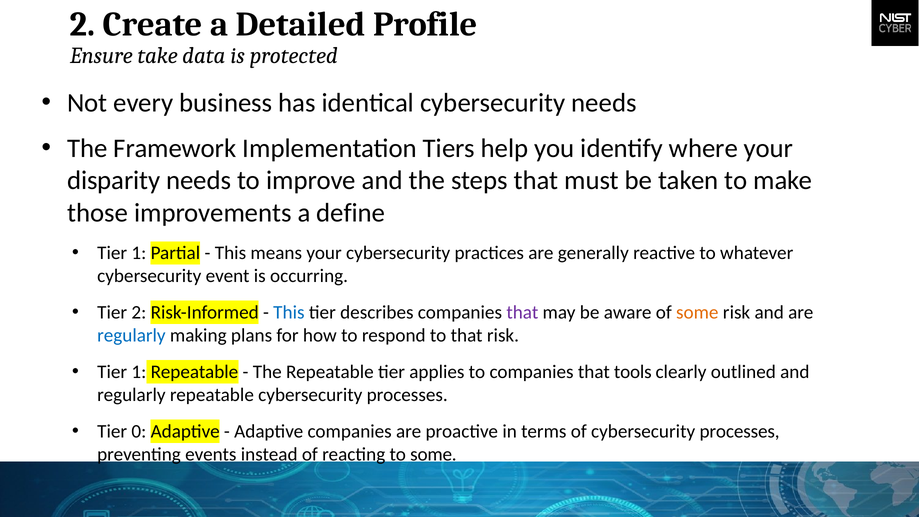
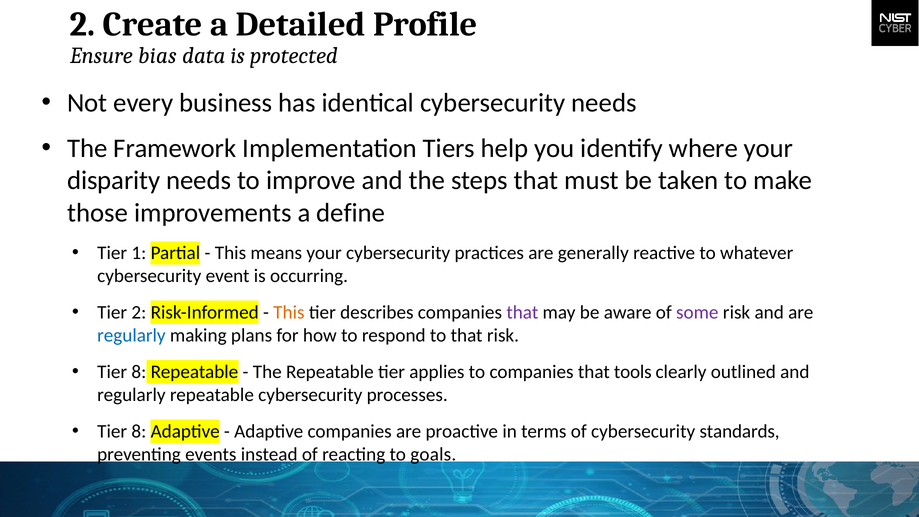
take: take -> bias (157, 55)
This colour: blue -> orange (289, 312)
some colour: orange -> purple (697, 312)
1: 1 -> 8 (139, 372)
0: 0 -> 8 (139, 431)
of cybersecurity processes: processes -> standards (740, 431)
to some: some -> goals (433, 454)
